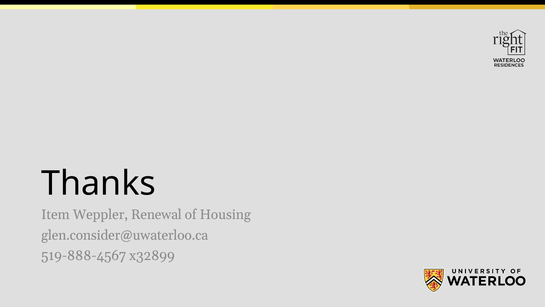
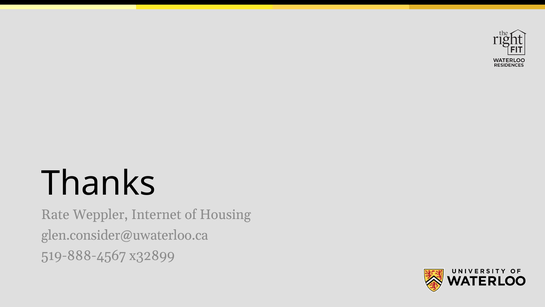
Item: Item -> Rate (55, 214)
Renewal: Renewal -> Internet (156, 214)
